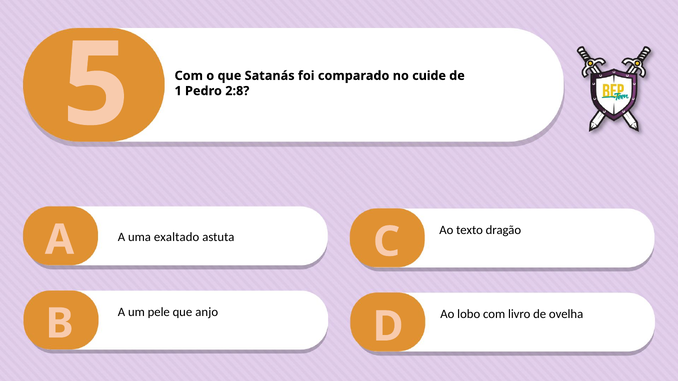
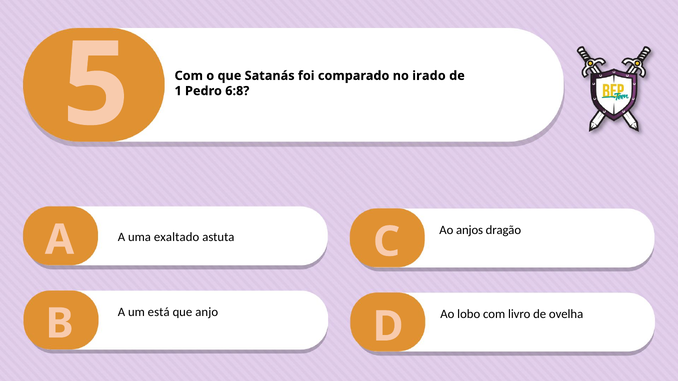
cuide: cuide -> irado (429, 76)
2:8: 2:8 -> 6:8 (237, 91)
texto: texto -> anjos (470, 230)
pele: pele -> está (159, 313)
